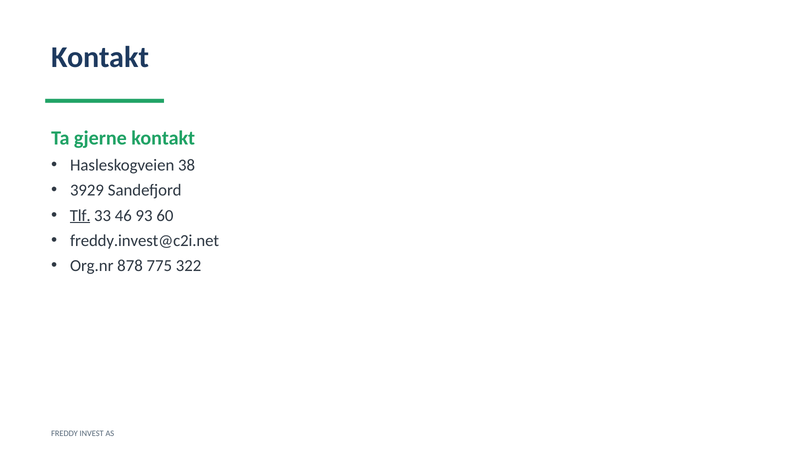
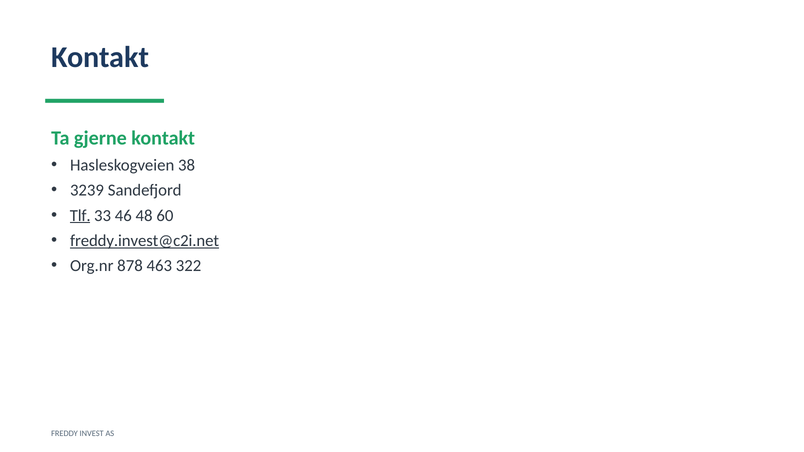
3929: 3929 -> 3239 (87, 190)
93: 93 -> 48 (144, 216)
freddy.invest@c2i.net underline: none -> present (144, 241)
775: 775 -> 463 (159, 266)
